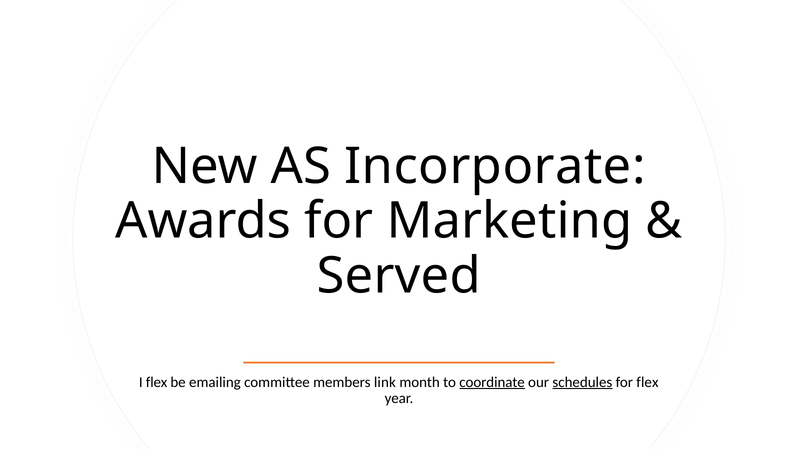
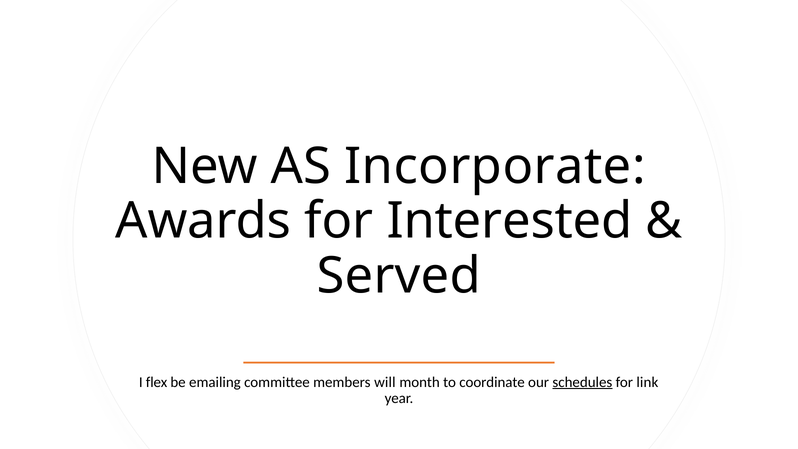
Marketing: Marketing -> Interested (510, 221)
link: link -> will (385, 382)
coordinate underline: present -> none (492, 382)
for flex: flex -> link (647, 382)
